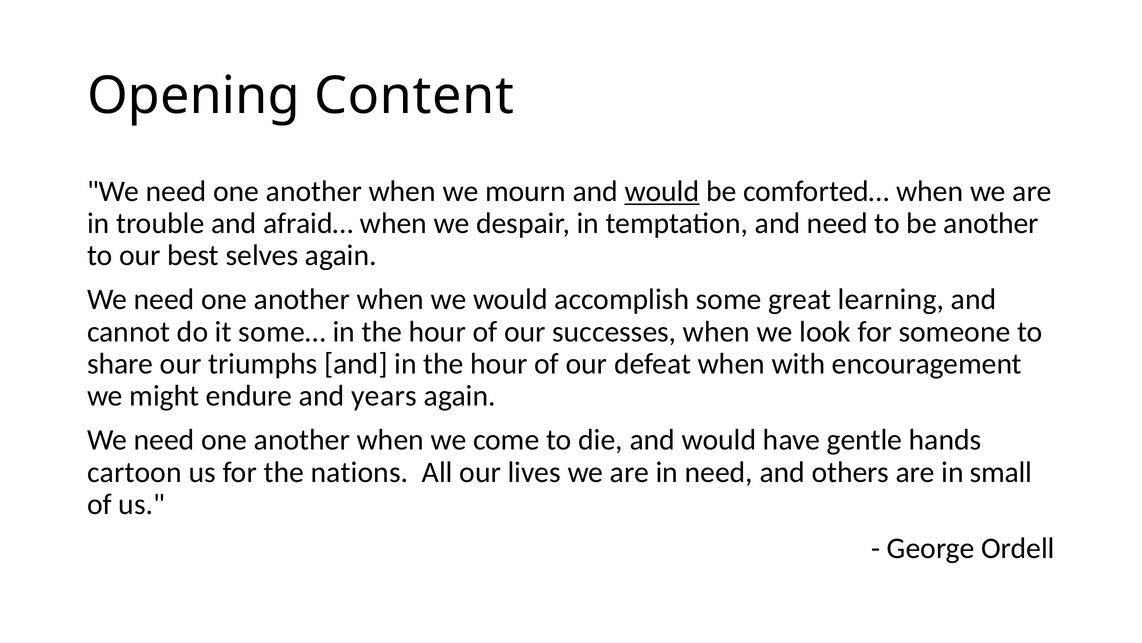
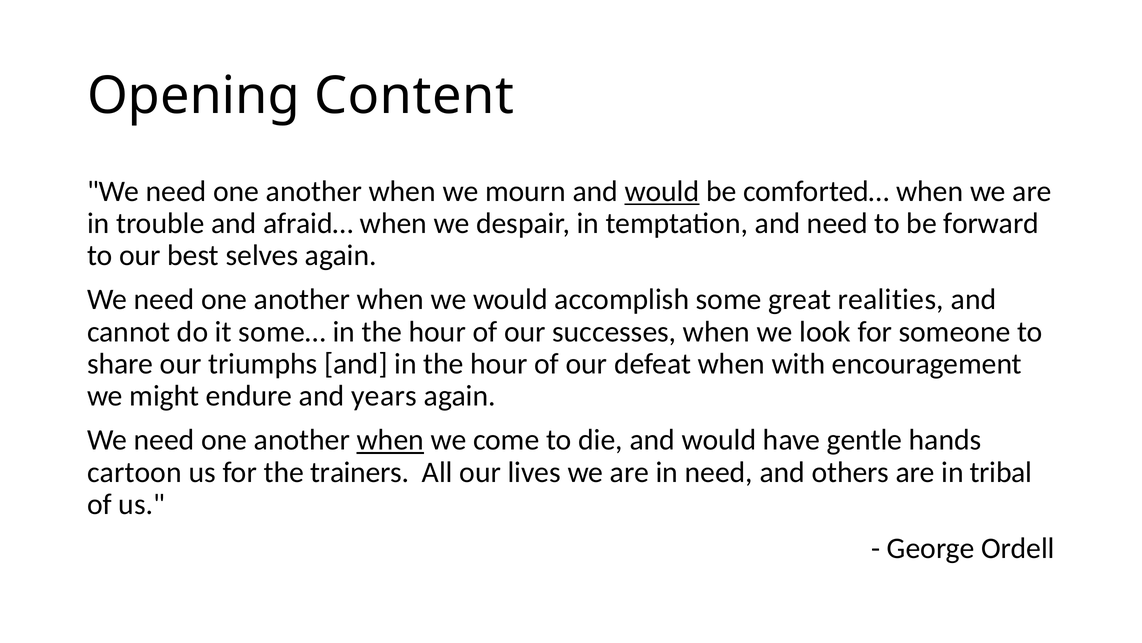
be another: another -> forward (991, 223)
learning: learning -> realities (891, 299)
when underline: none -> present (390, 440)
nations: nations -> trainers (360, 472)
small: small -> tribal (1001, 472)
